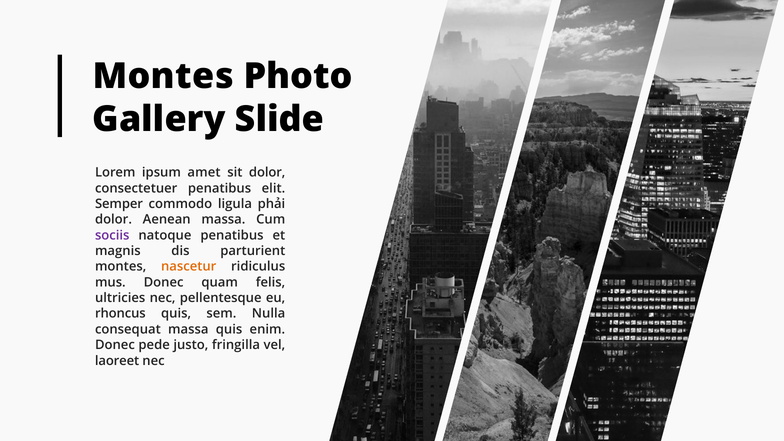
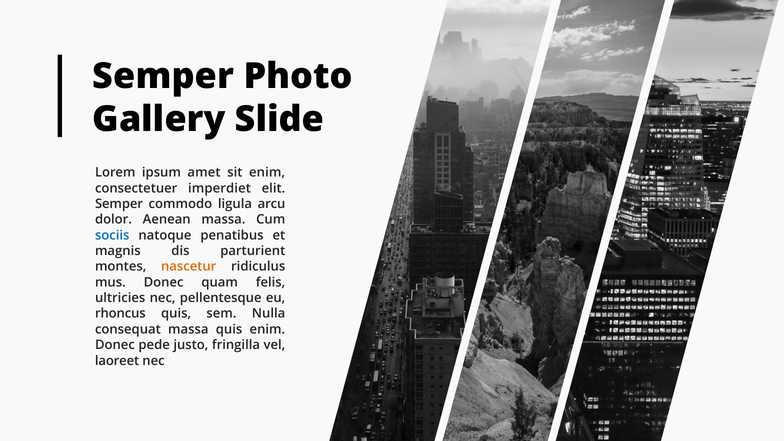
Montes: Montes -> Semper (163, 76)
sit dolor: dolor -> enim (267, 173)
consectetuer penatibus: penatibus -> imperdiet (219, 188)
phải: phải -> arcu (272, 204)
sociis colour: purple -> blue (112, 235)
